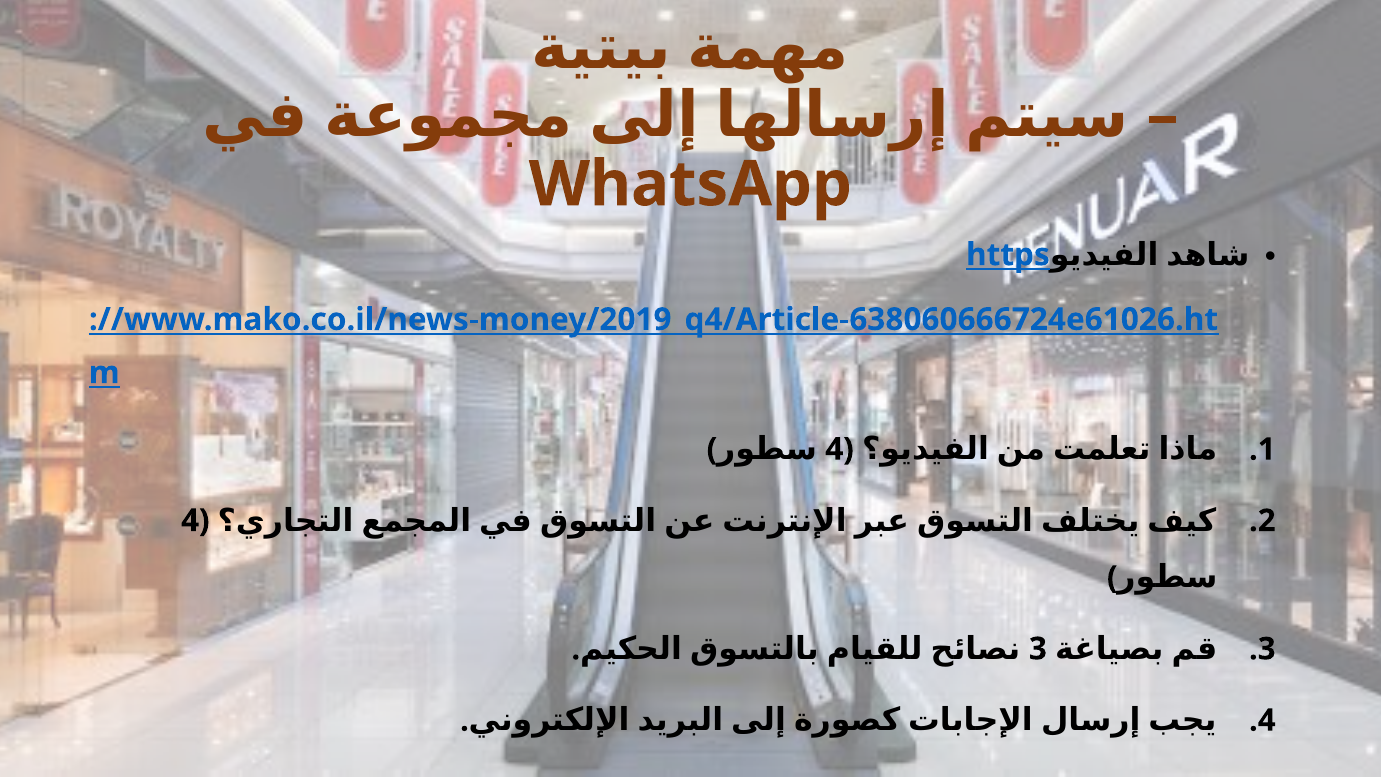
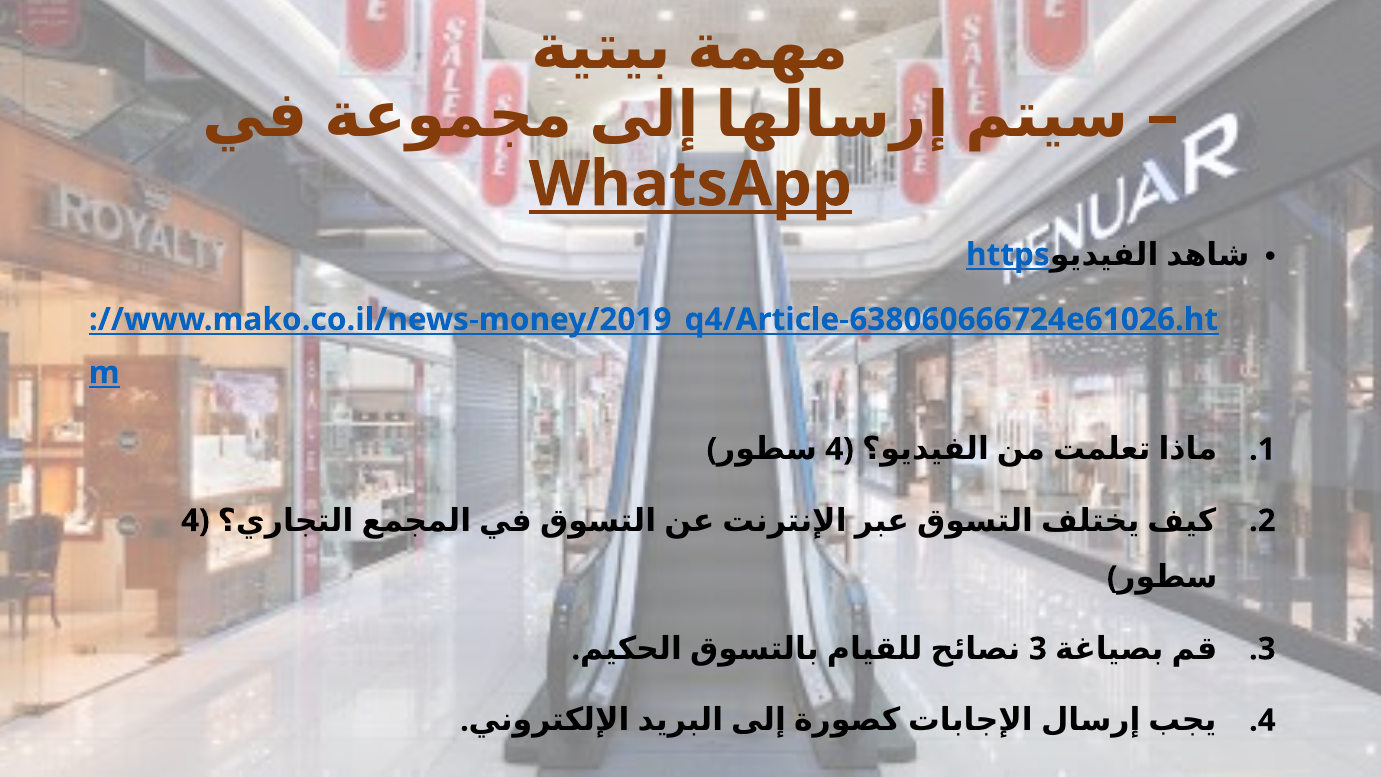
WhatsApp underline: none -> present (690, 184)
